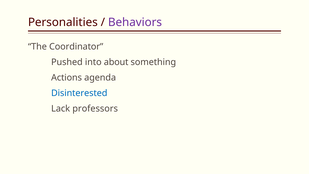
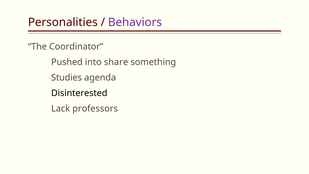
about: about -> share (116, 62)
Actions: Actions -> Studies (67, 78)
Disinterested colour: blue -> black (79, 93)
